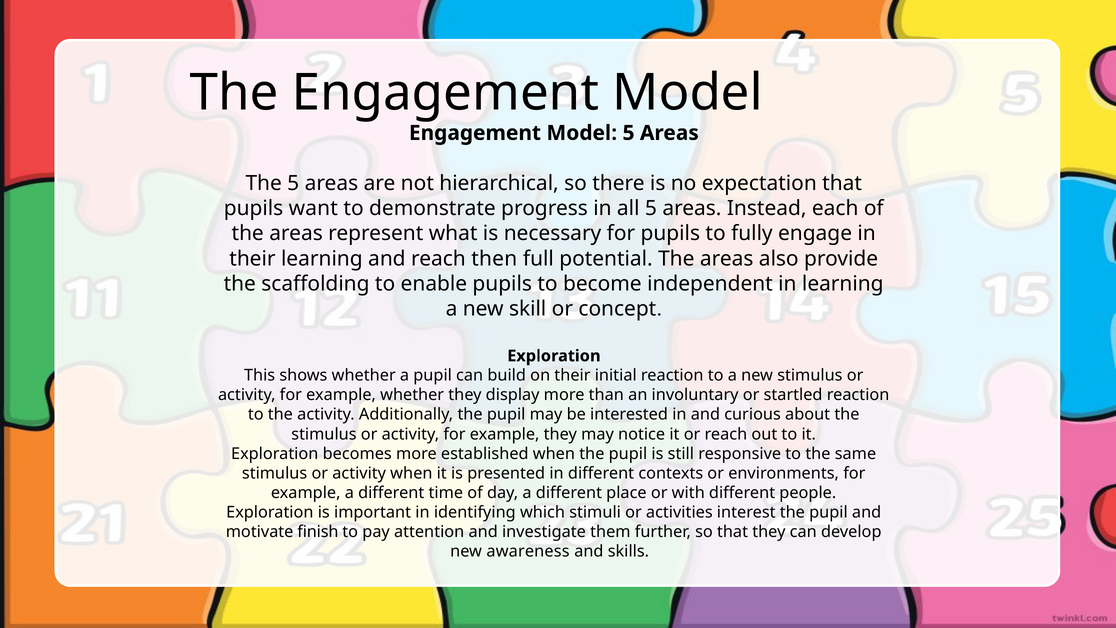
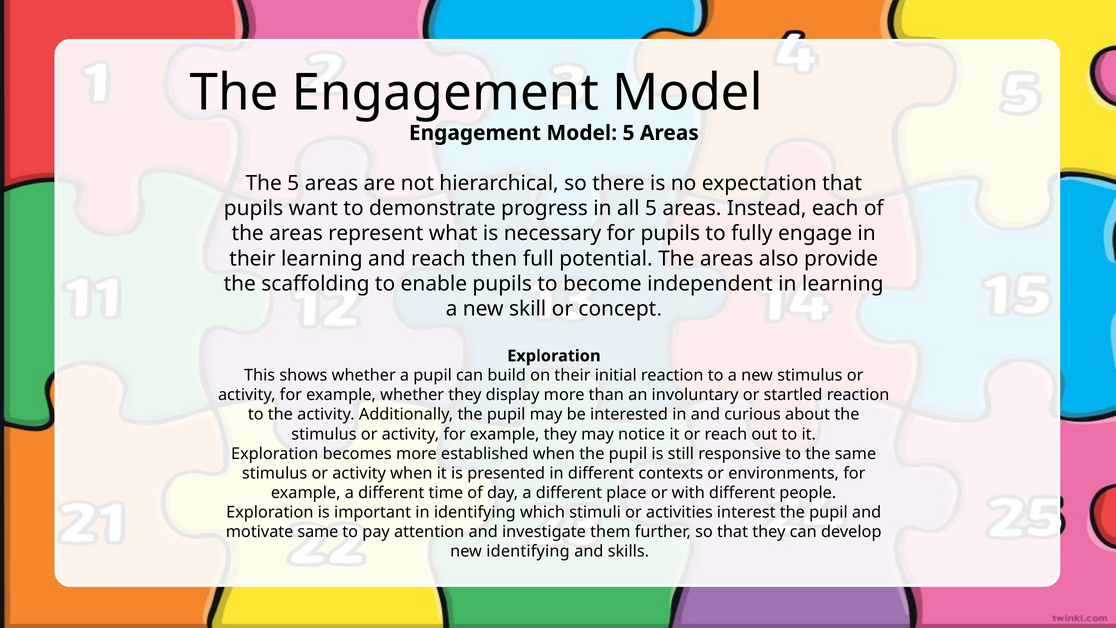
motivate finish: finish -> same (318, 532)
new awareness: awareness -> identifying (528, 551)
